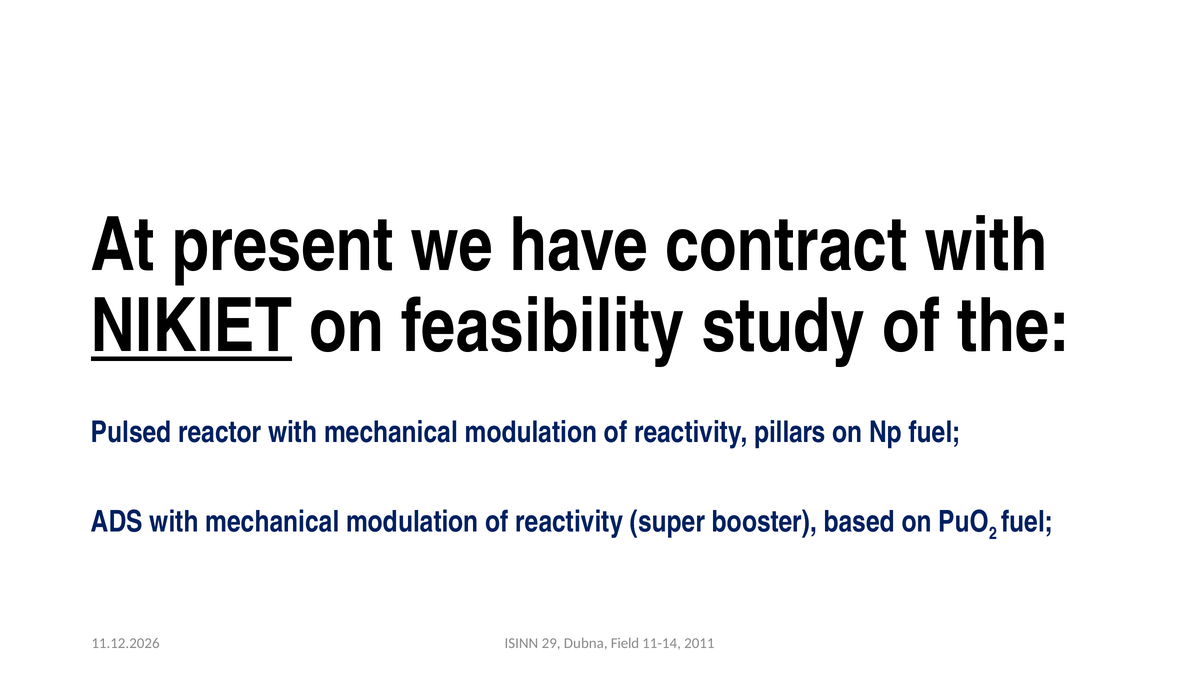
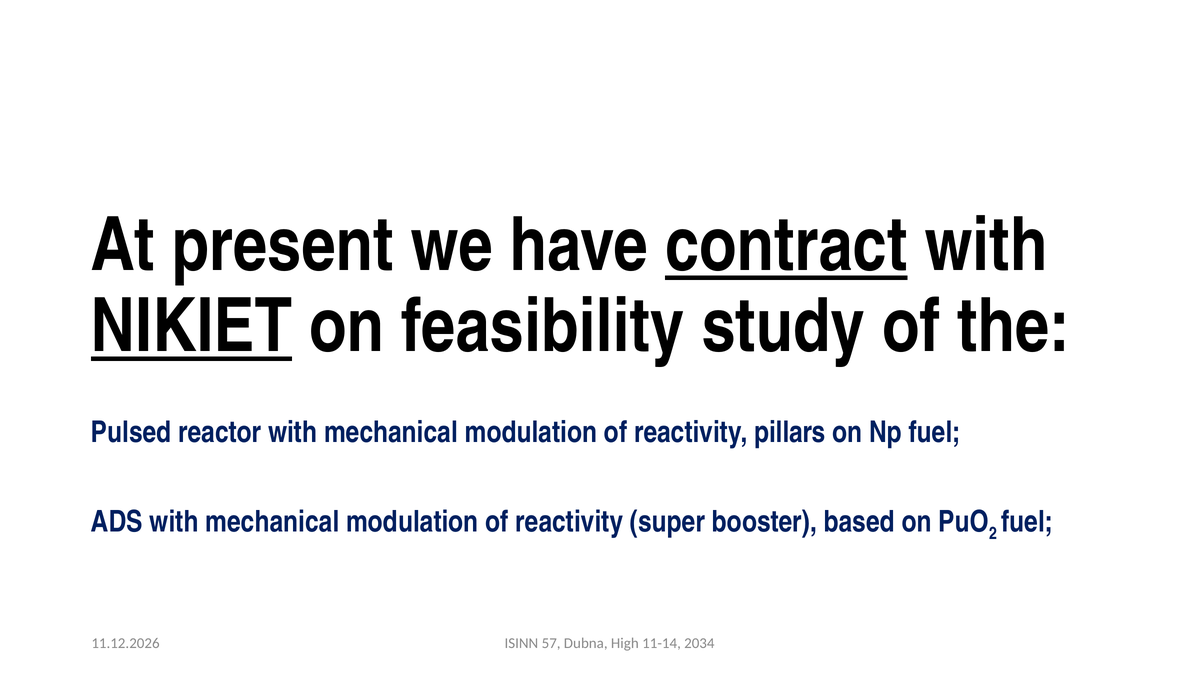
contract underline: none -> present (786, 246)
29: 29 -> 57 (551, 644)
Field: Field -> High (625, 644)
2011: 2011 -> 2034 (699, 644)
